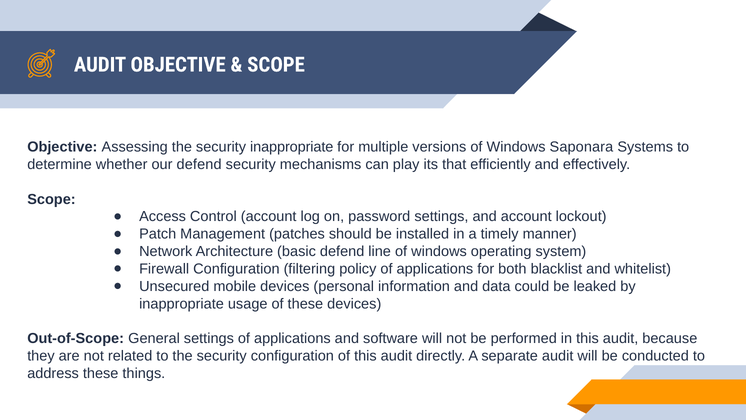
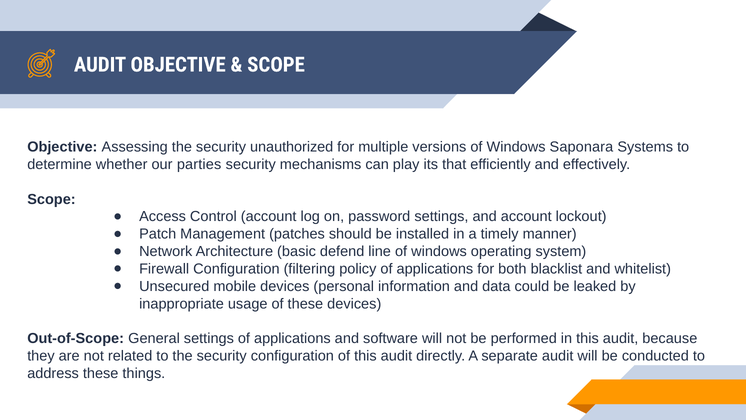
security inappropriate: inappropriate -> unauthorized (292, 147)
our defend: defend -> parties (199, 164)
